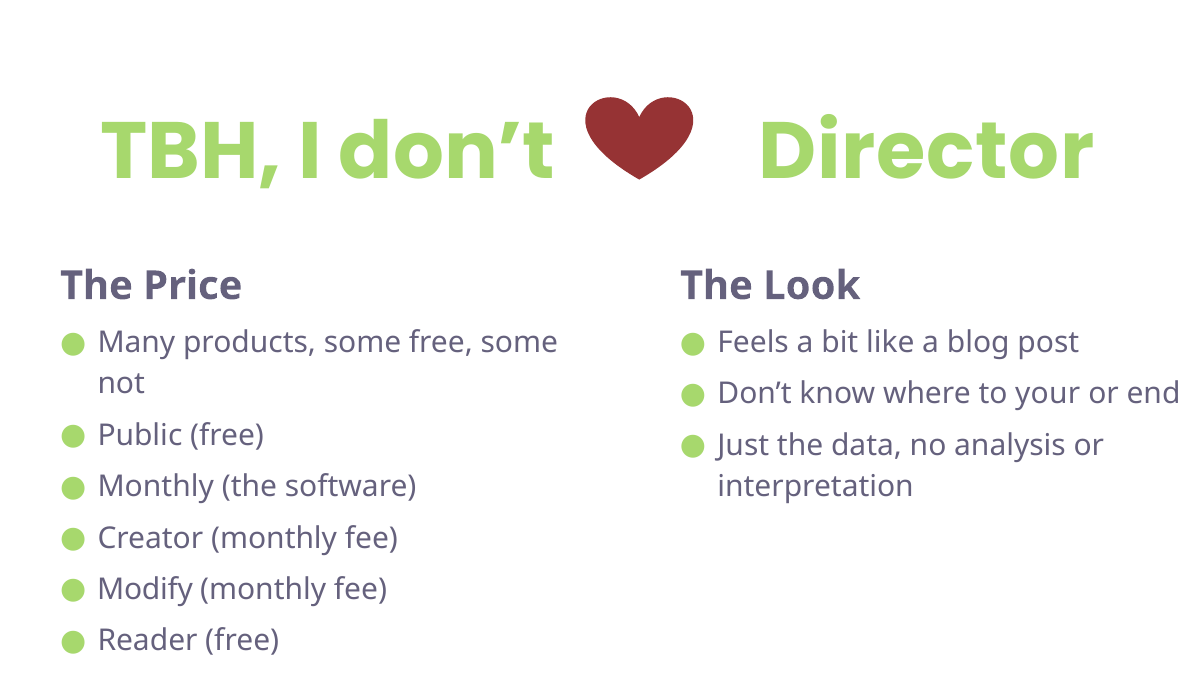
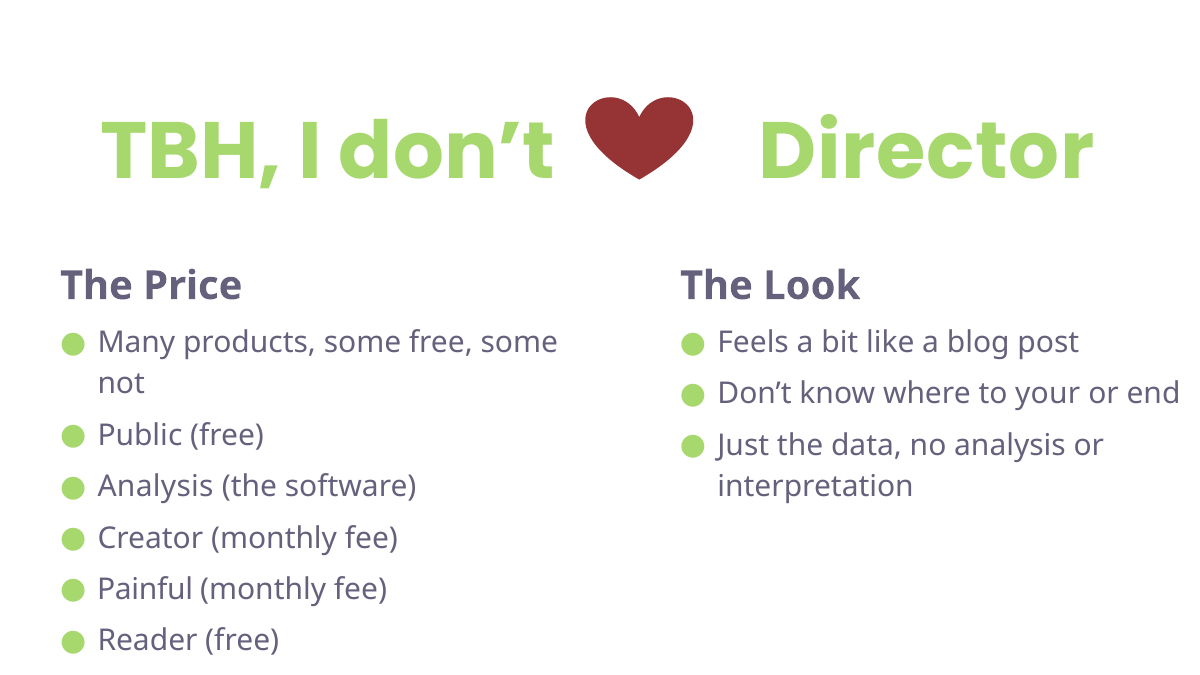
Monthly: Monthly -> Analysis (156, 487)
Modify: Modify -> Painful (145, 590)
